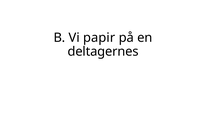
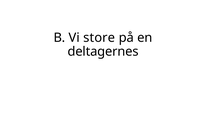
papir: papir -> store (99, 38)
